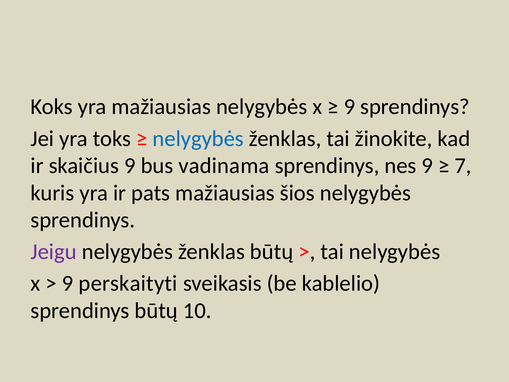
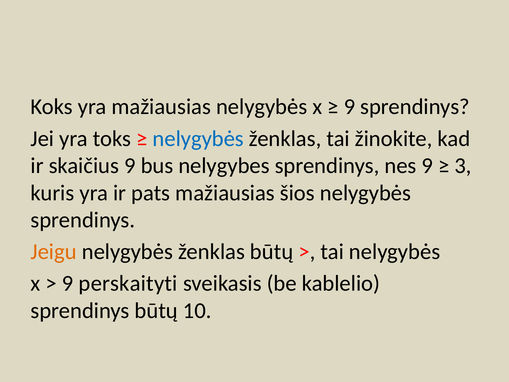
vadinama: vadinama -> nelygybes (224, 166)
7: 7 -> 3 (463, 166)
Jeigu colour: purple -> orange (54, 252)
